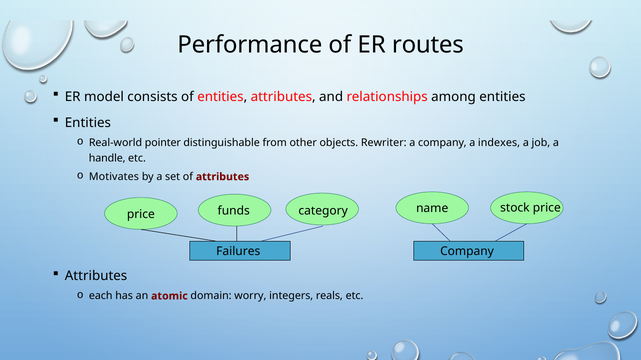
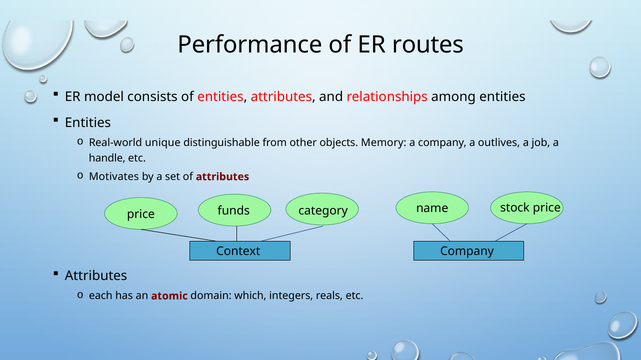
pointer: pointer -> unique (163, 143)
Rewriter: Rewriter -> Memory (384, 143)
indexes: indexes -> outlives (499, 143)
Failures: Failures -> Context (238, 252)
worry: worry -> which (250, 296)
